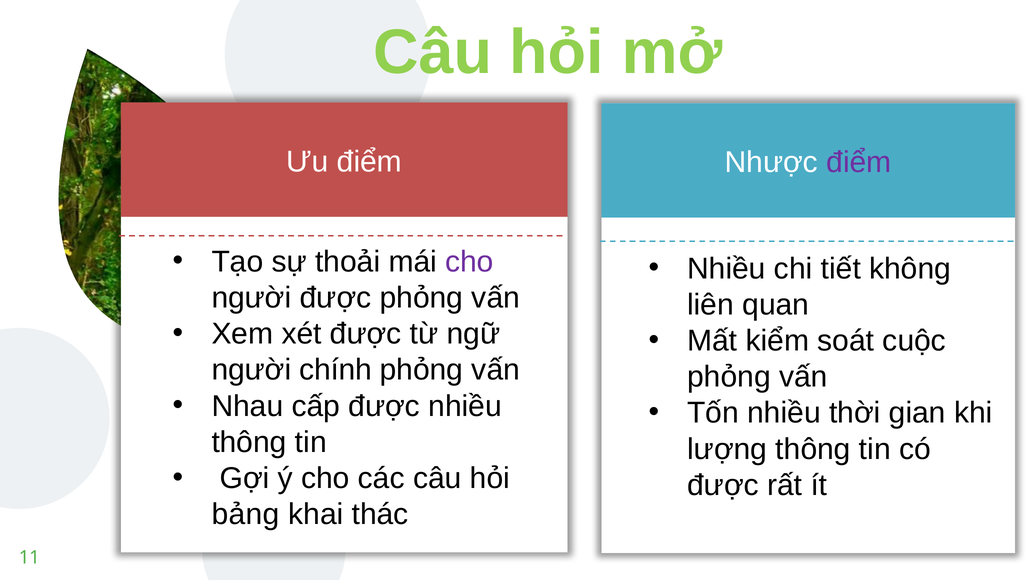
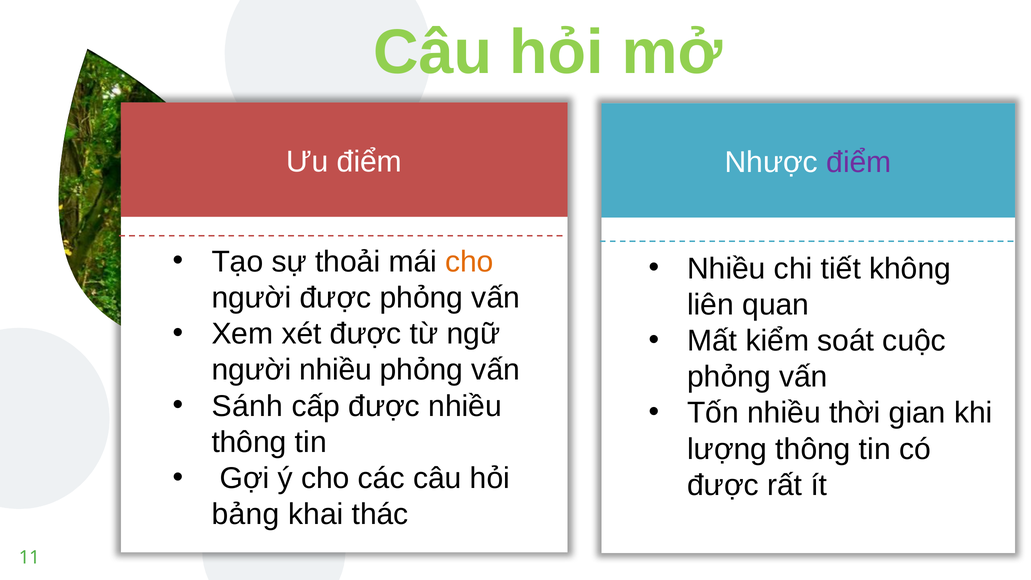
cho colour: purple -> orange (470, 262)
người chính: chính -> nhiều (336, 370)
Nhau: Nhau -> Sánh (247, 406)
